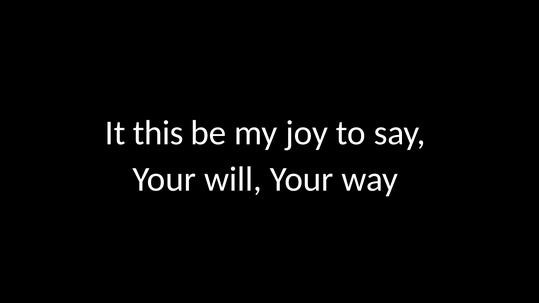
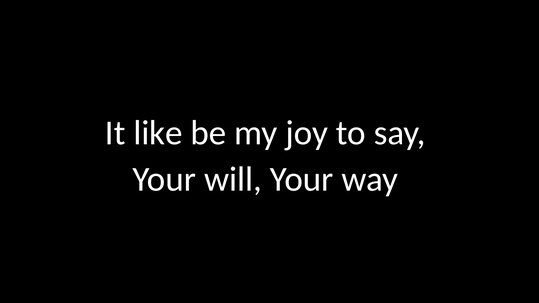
this: this -> like (158, 133)
